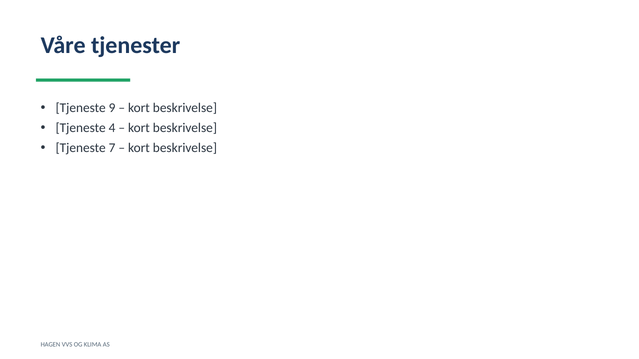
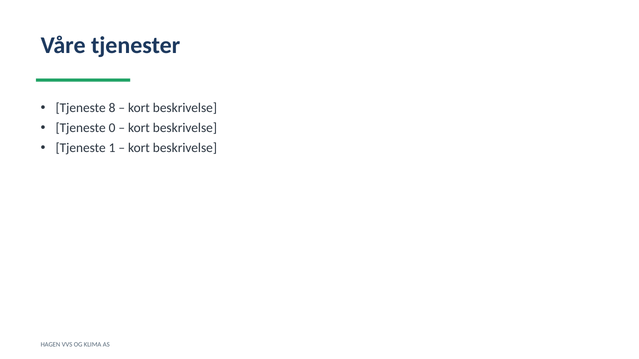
9: 9 -> 8 (112, 108)
4: 4 -> 0 (112, 128)
7: 7 -> 1 (112, 148)
